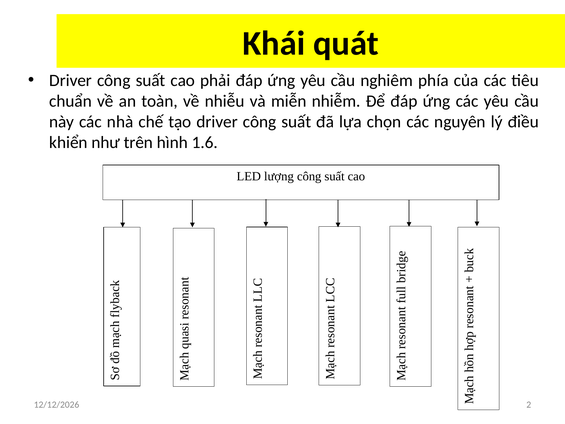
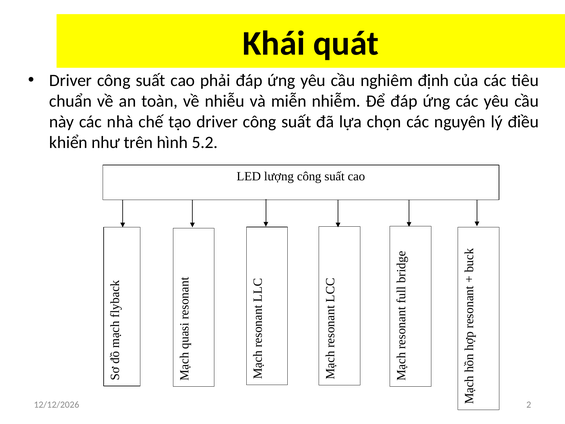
phía: phía -> định (433, 80)
1.6: 1.6 -> 5.2 (205, 142)
